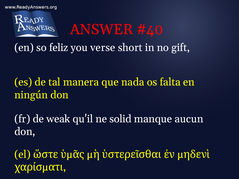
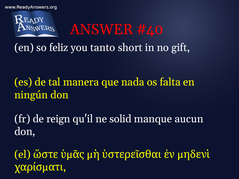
verse: verse -> tanto (103, 48)
weak: weak -> reign (58, 119)
